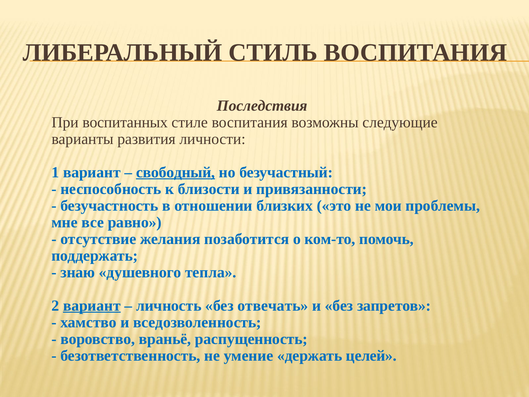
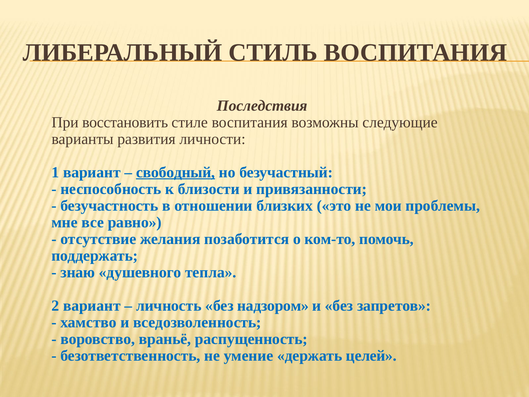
воспитанных: воспитанных -> восстановить (125, 122)
вариант underline: present -> none (92, 305)
отвечать: отвечать -> надзором (273, 305)
